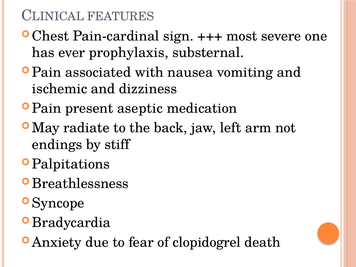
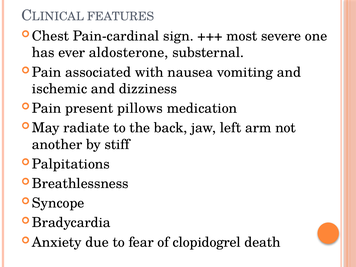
prophylaxis: prophylaxis -> aldosterone (129, 53)
aseptic: aseptic -> pillows (140, 108)
endings: endings -> another (57, 144)
